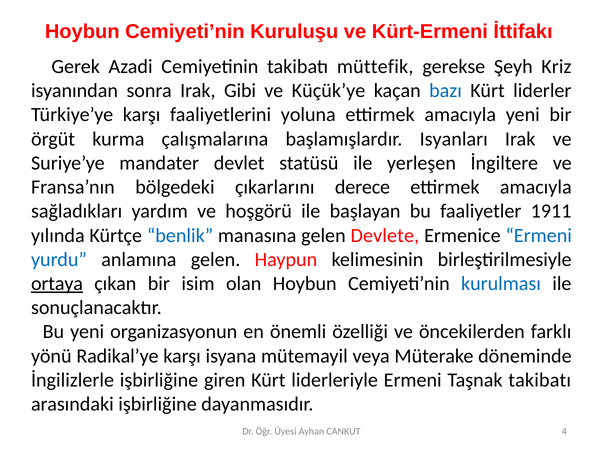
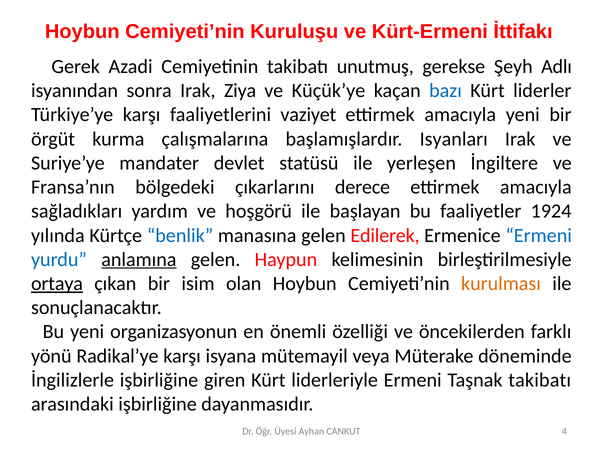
müttefik: müttefik -> unutmuş (375, 67)
Kriz: Kriz -> Adlı (557, 67)
Gibi: Gibi -> Ziya (240, 91)
yoluna: yoluna -> vaziyet (308, 115)
1911: 1911 -> 1924 (551, 211)
Devlete: Devlete -> Edilerek (385, 236)
anlamına underline: none -> present (139, 260)
kurulması colour: blue -> orange (501, 284)
